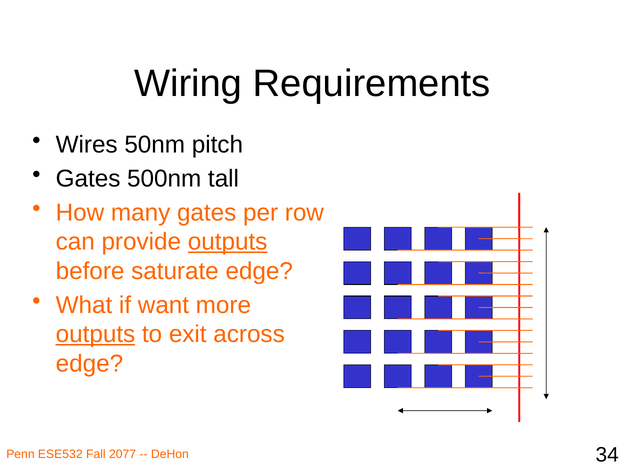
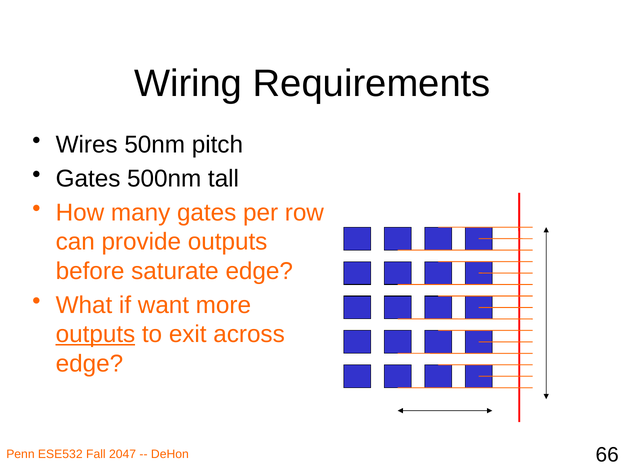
outputs underline: present -> none (228, 242)
2077: 2077 -> 2047 (123, 454)
34: 34 -> 66 (607, 455)
